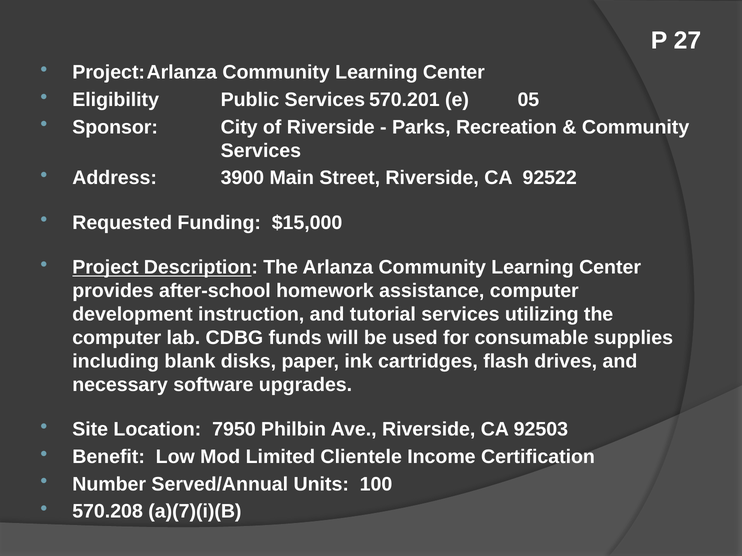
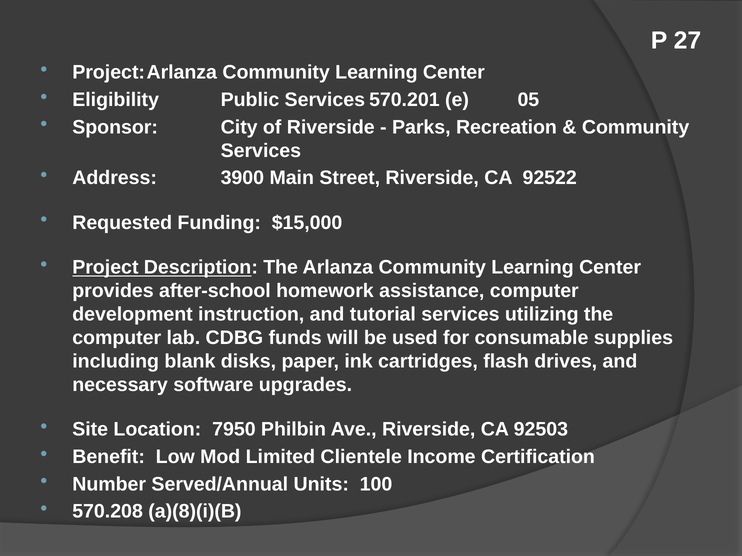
a)(7)(i)(B: a)(7)(i)(B -> a)(8)(i)(B (195, 512)
